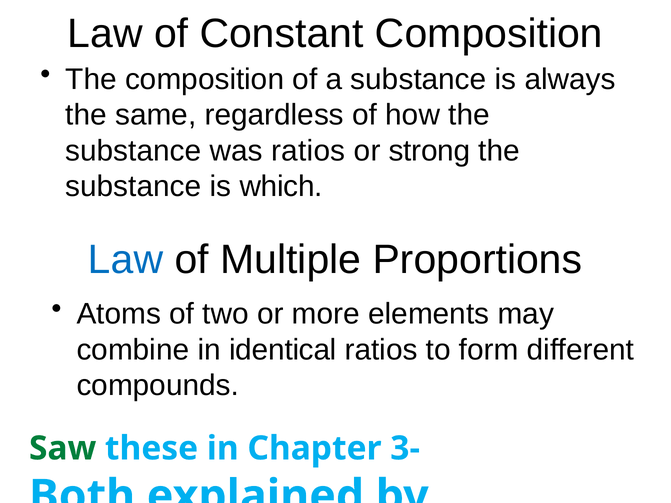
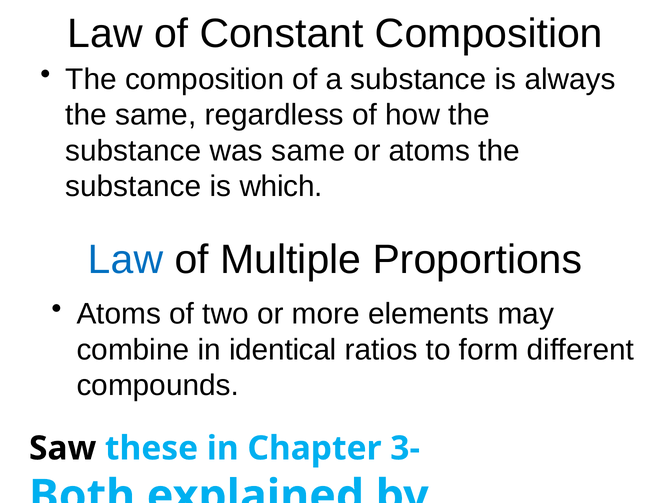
was ratios: ratios -> same (308, 151)
or strong: strong -> atoms (429, 151)
Saw colour: green -> black (63, 449)
